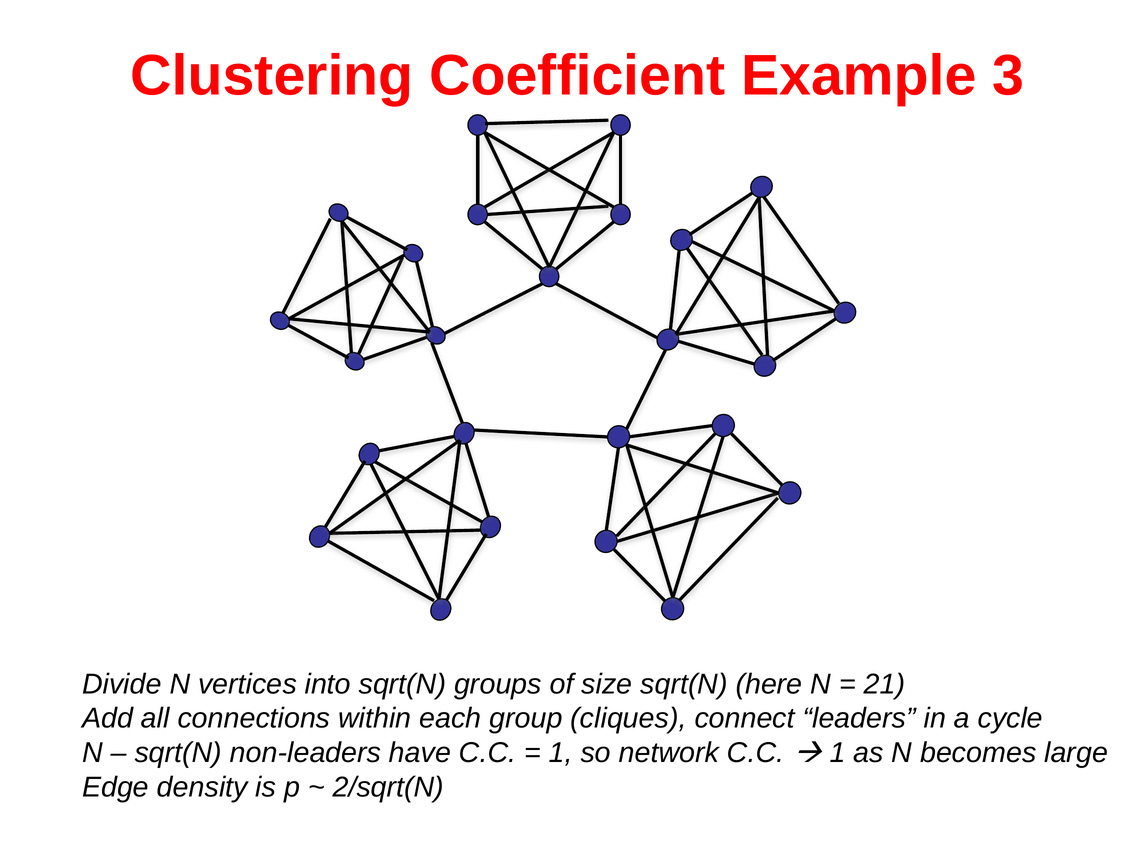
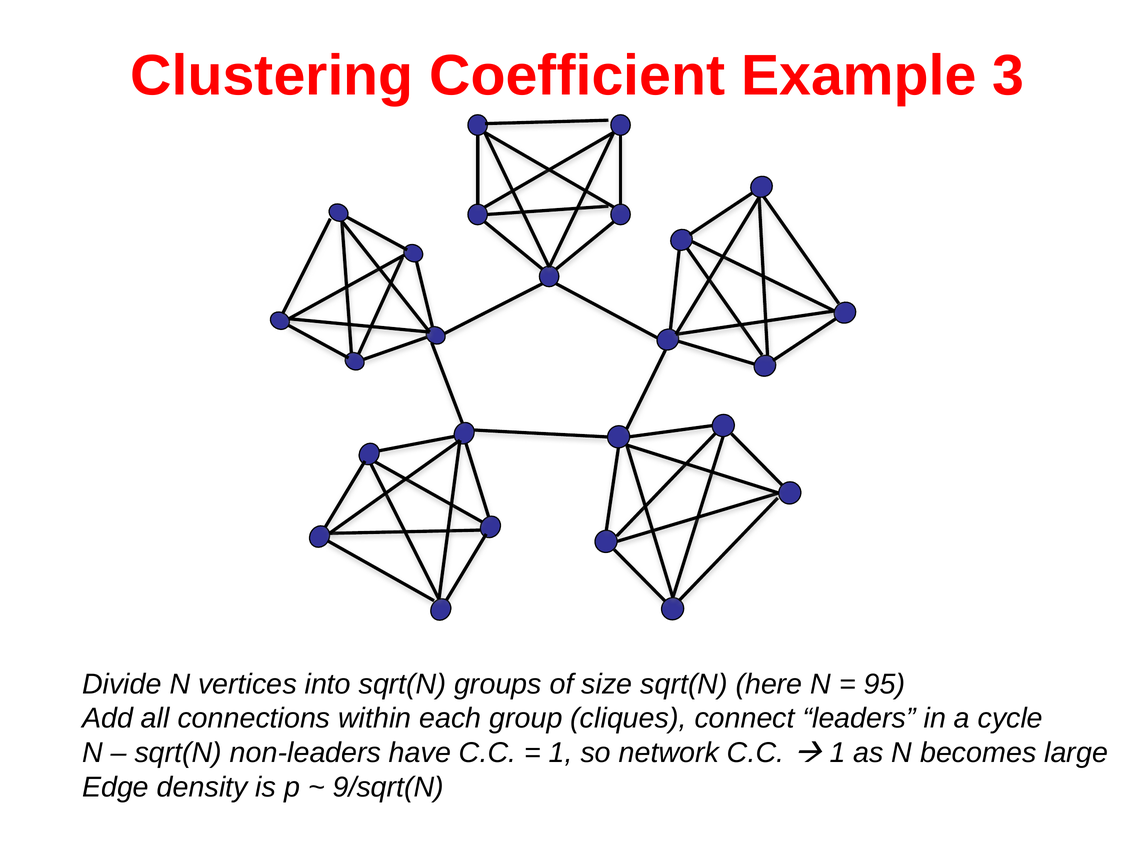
21: 21 -> 95 (884, 684)
2/sqrt(N: 2/sqrt(N -> 9/sqrt(N (388, 787)
